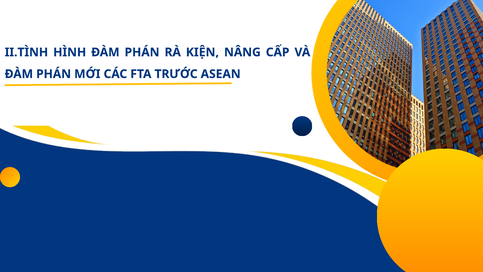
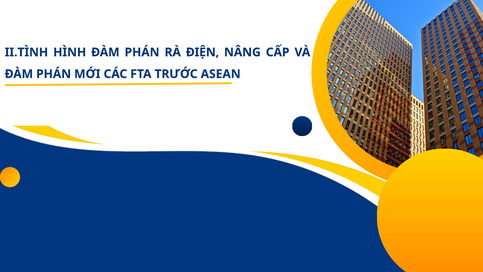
KIỆN: KIỆN -> ĐIỆN (202, 52)
